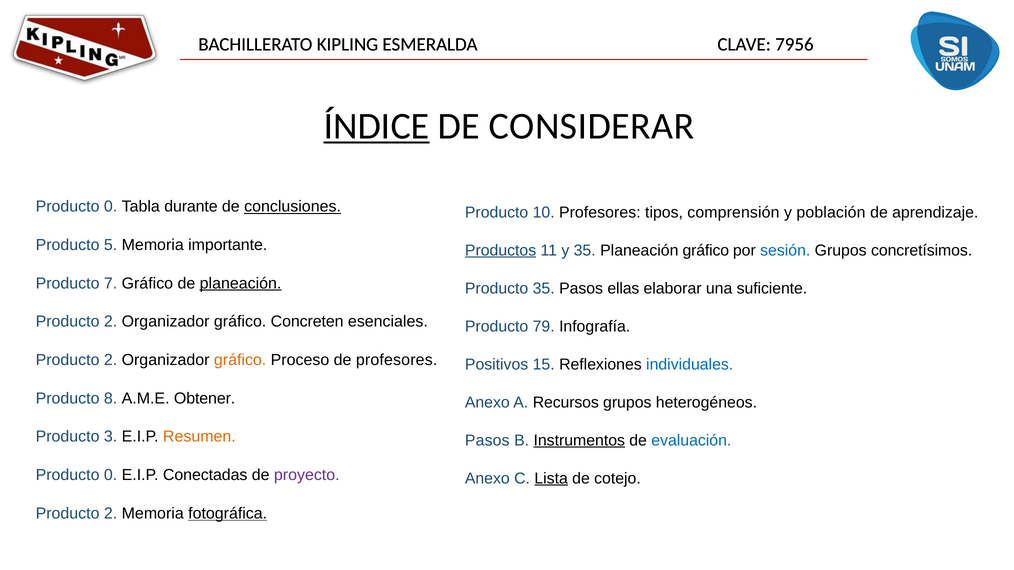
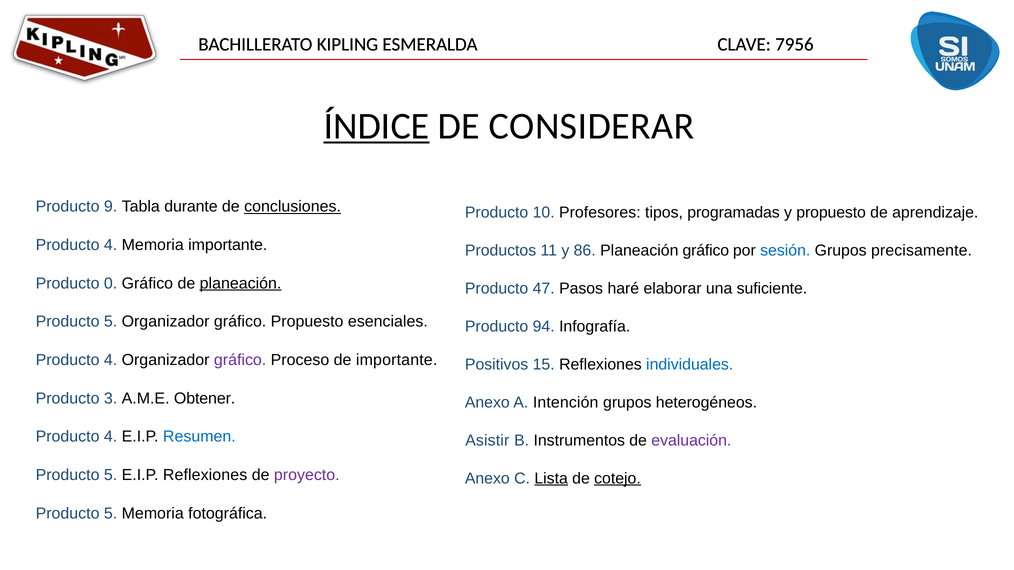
0: 0 -> 9 (111, 207)
comprensión: comprensión -> programadas (734, 212)
y población: población -> propuesto (831, 212)
5: 5 -> 4 (111, 245)
Productos underline: present -> none (501, 250)
y 35: 35 -> 86 (585, 250)
concretísimos: concretísimos -> precisamente (922, 250)
7: 7 -> 0 (111, 283)
Producto 35: 35 -> 47 (544, 288)
ellas: ellas -> haré (623, 288)
2: 2 -> 5 (111, 322)
gráfico Concreten: Concreten -> Propuesto (307, 322)
79: 79 -> 94 (544, 327)
2: 2 -> 4 (111, 360)
gráfico colour: orange -> purple (240, 360)
de profesores: profesores -> importante (397, 360)
8: 8 -> 3 (111, 399)
Recursos: Recursos -> Intención (566, 403)
3: 3 -> 4 (111, 437)
Resumen colour: orange -> blue (199, 437)
Pasos: Pasos -> Asistir (487, 441)
Instrumentos underline: present -> none (579, 441)
evaluación colour: blue -> purple (691, 441)
0: 0 -> 5 (111, 475)
E.I.P Conectadas: Conectadas -> Reflexiones (205, 475)
cotejo underline: none -> present (617, 479)
2: 2 -> 5 (111, 514)
fotográfica underline: present -> none (228, 514)
